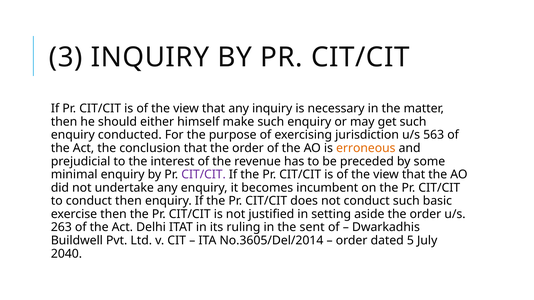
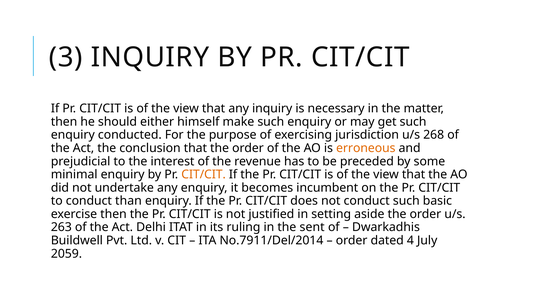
563: 563 -> 268 (434, 135)
CIT/CIT colour: purple -> orange (204, 175)
conduct then: then -> than (128, 201)
No.3605/Del/2014: No.3605/Del/2014 -> No.7911/Del/2014 (271, 241)
5: 5 -> 4 (410, 241)
2040: 2040 -> 2059 (66, 254)
